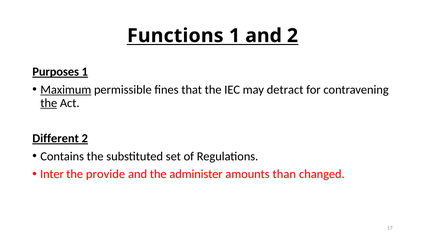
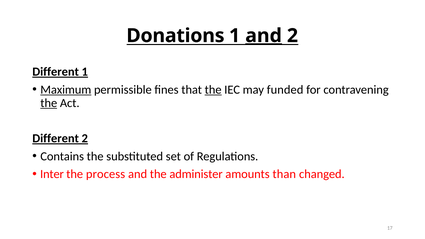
Functions: Functions -> Donations (175, 36)
and underline: none -> present (264, 36)
Purposes: Purposes -> Different (56, 72)
the underline: none -> present (213, 90)
detract: detract -> funded (285, 90)
provide: provide -> process (106, 174)
